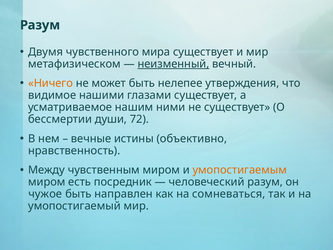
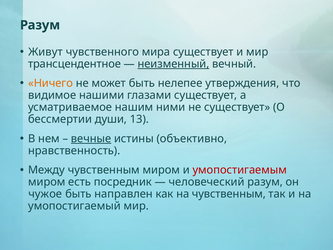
Двумя: Двумя -> Живут (46, 52)
метафизическом: метафизическом -> трансцендентное (74, 64)
72: 72 -> 13 (139, 119)
вечные underline: none -> present (91, 139)
умопостигаемым colour: orange -> red (240, 170)
на сомневаться: сомневаться -> чувственным (229, 194)
